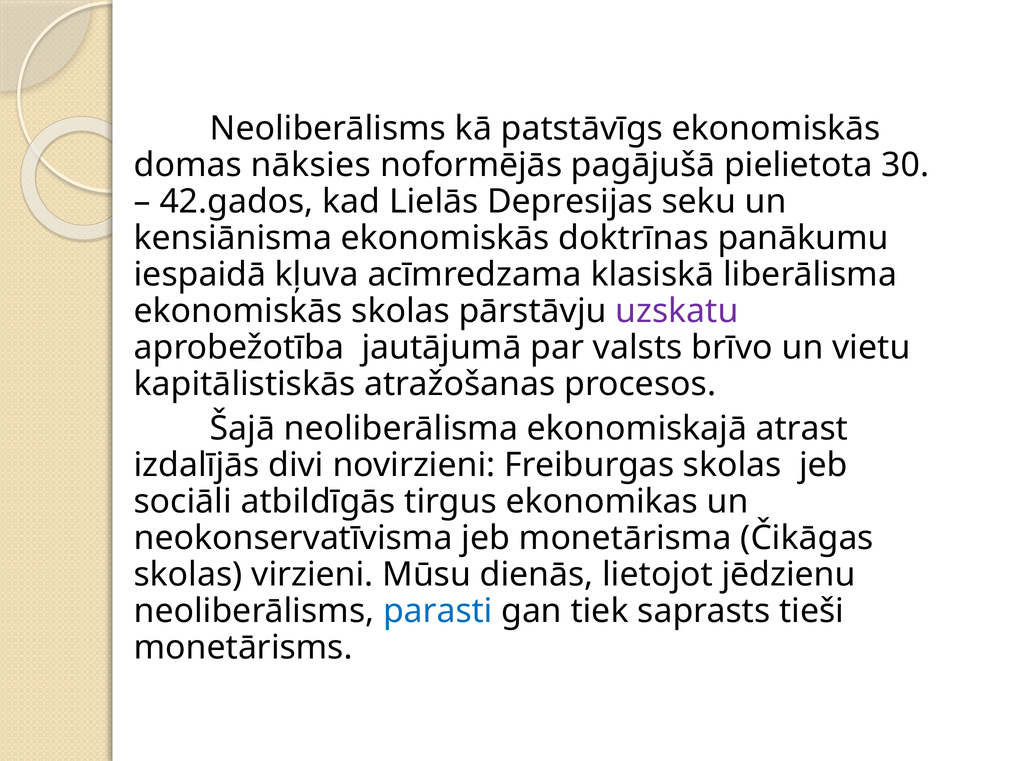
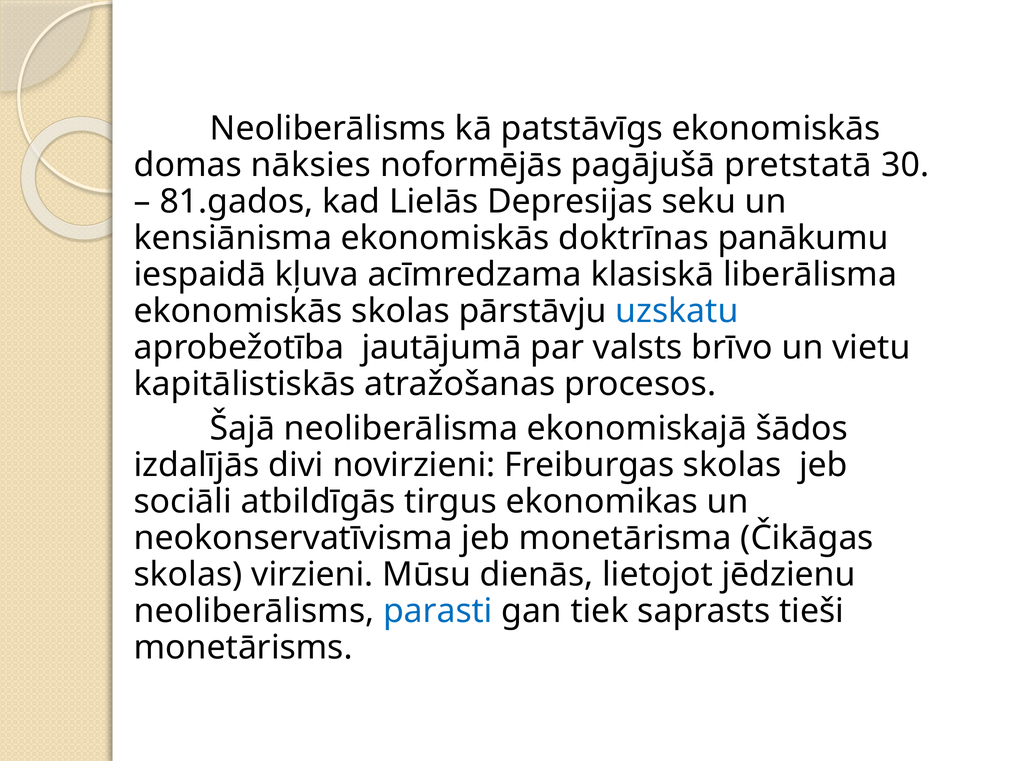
pielietota: pielietota -> pretstatā (798, 165)
42.gados: 42.gados -> 81.gados (237, 202)
uzskatu colour: purple -> blue (677, 311)
atrast: atrast -> šādos (802, 429)
